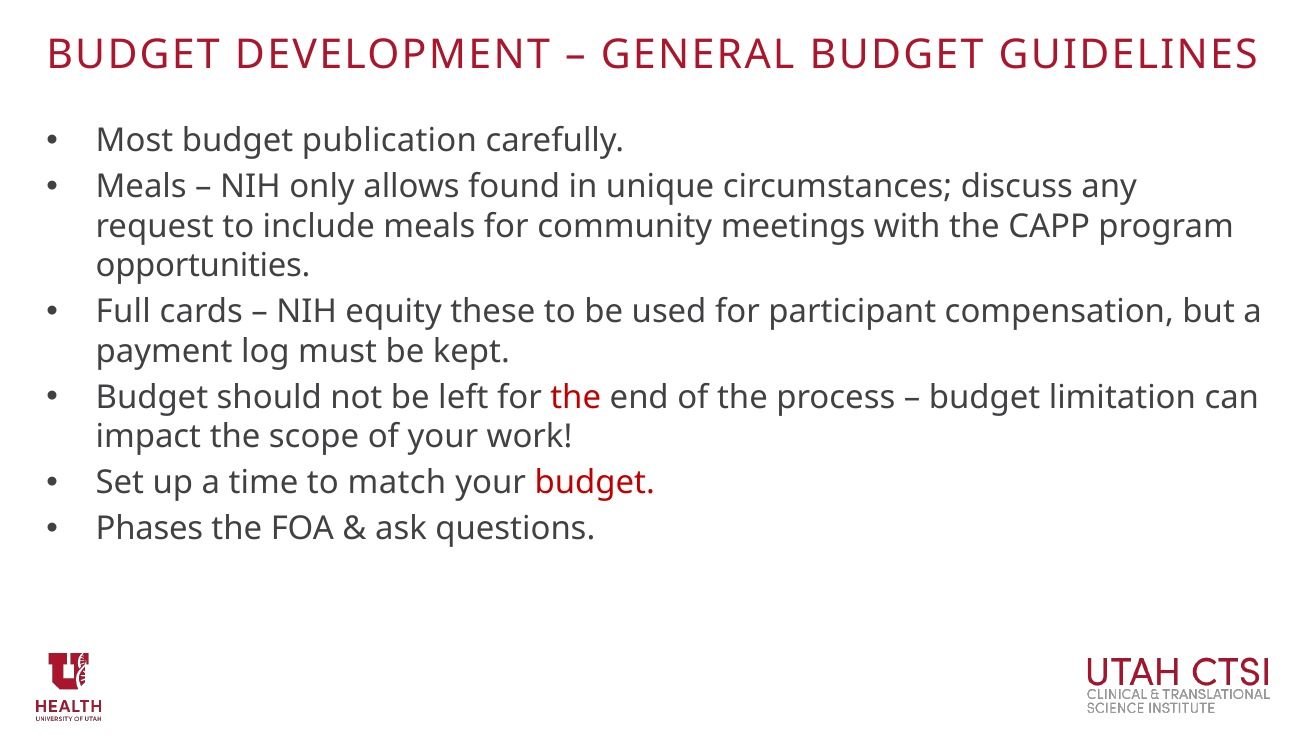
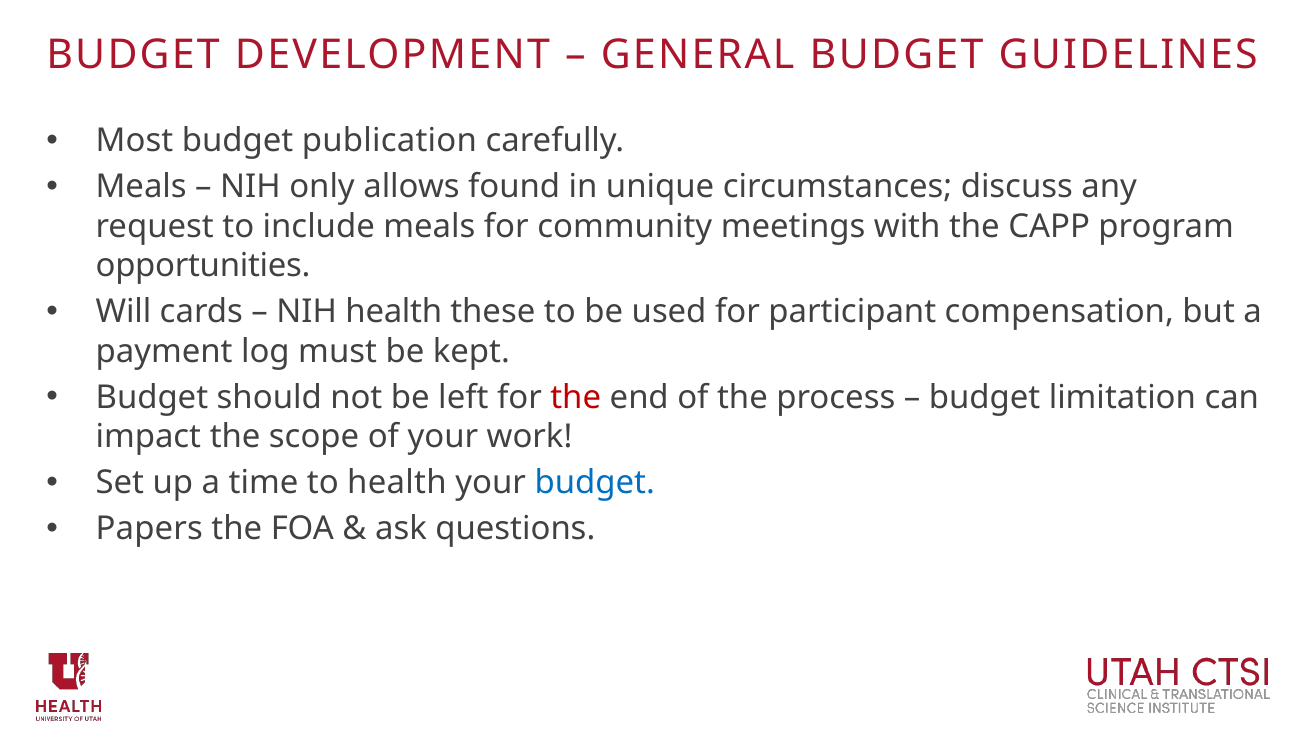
Full: Full -> Will (123, 312)
NIH equity: equity -> health (394, 312)
to match: match -> health (397, 483)
budget colour: red -> blue (595, 483)
Phases: Phases -> Papers (149, 529)
